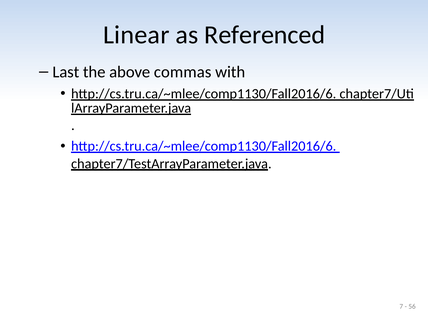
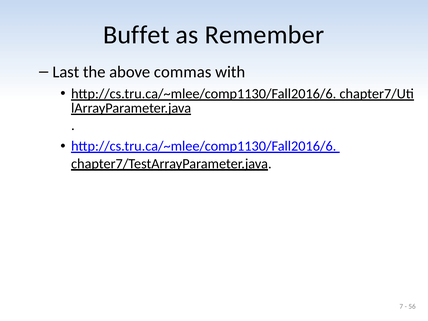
Linear: Linear -> Buffet (136, 35)
Referenced: Referenced -> Remember (265, 35)
